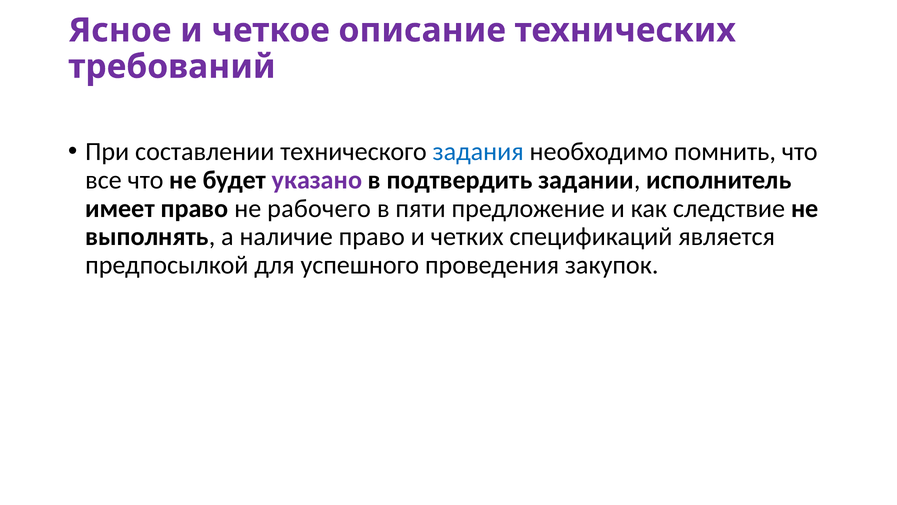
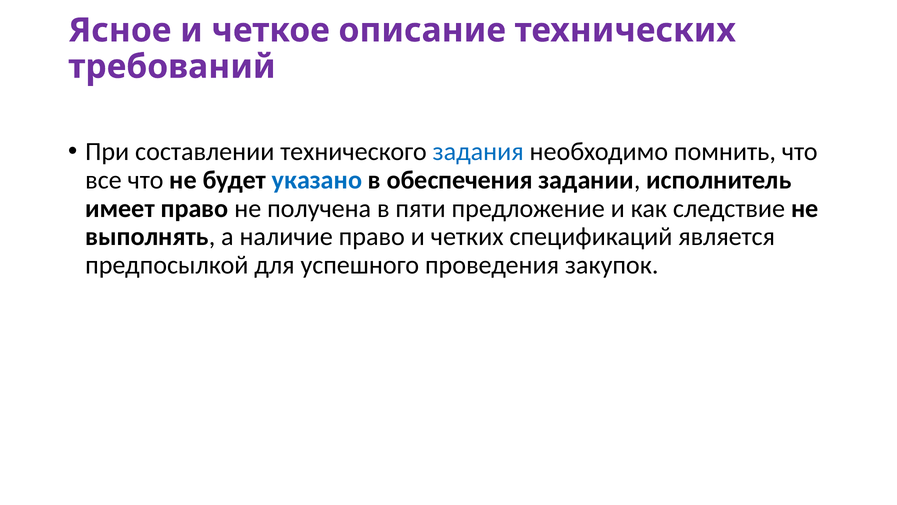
указано colour: purple -> blue (317, 180)
подтвердить: подтвердить -> обеспечения (460, 180)
рабочего: рабочего -> получена (319, 208)
